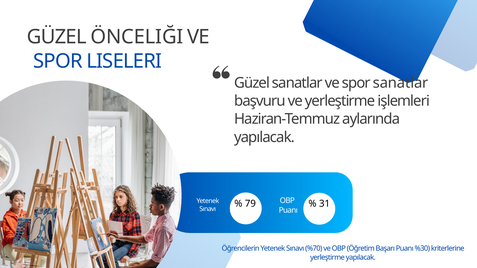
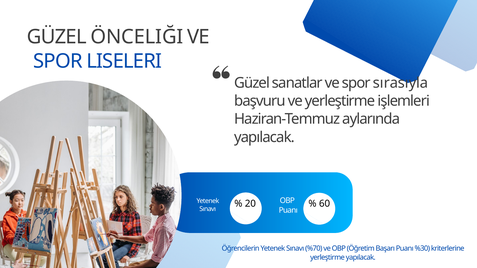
spor sanatlar: sanatlar -> sırasıyla (401, 83)
79: 79 -> 20 (250, 204)
31: 31 -> 60 (325, 204)
